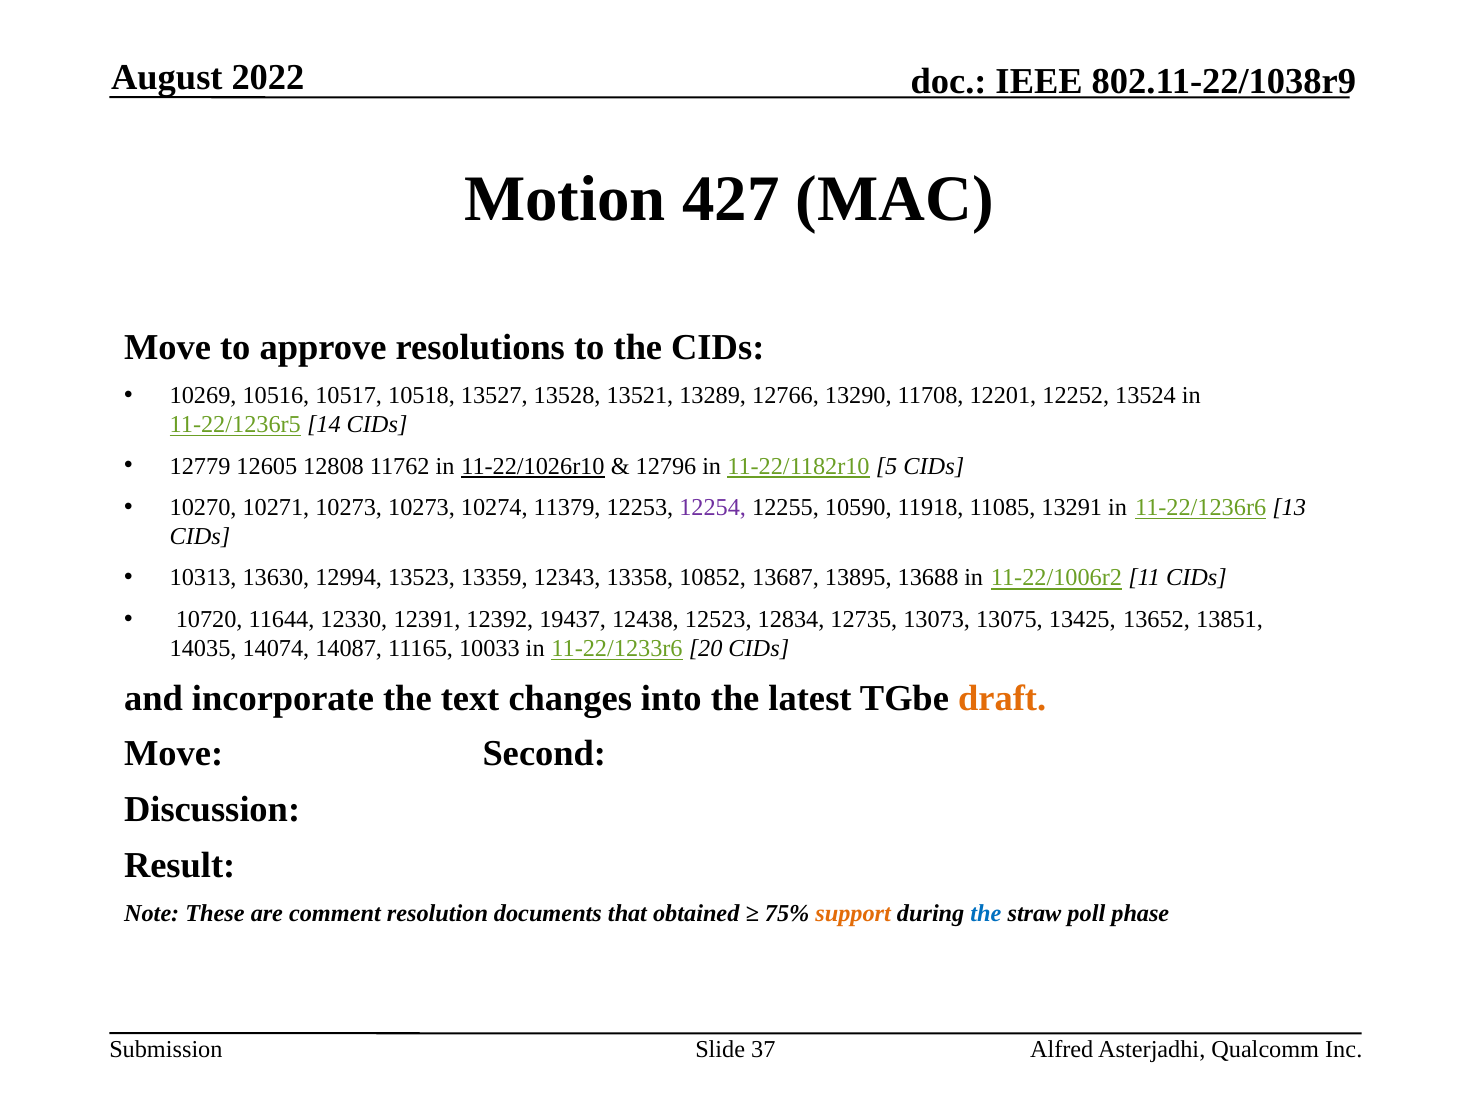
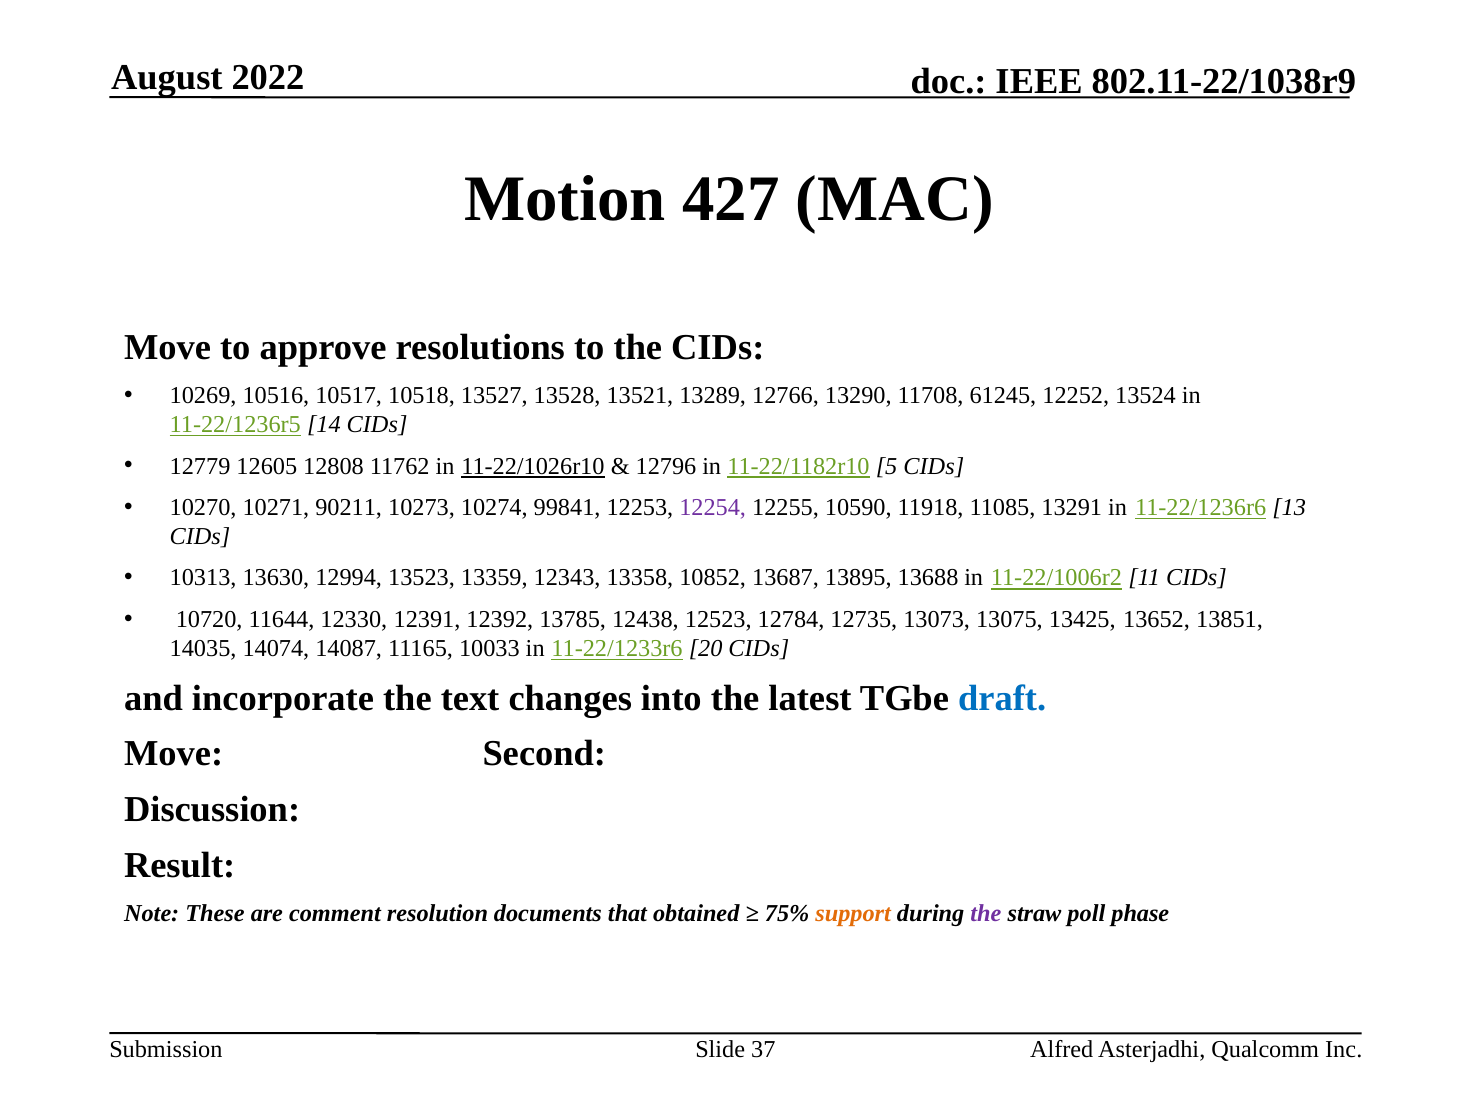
12201: 12201 -> 61245 (1003, 396)
10271 10273: 10273 -> 90211 (349, 508)
11379: 11379 -> 99841 (567, 508)
19437: 19437 -> 13785 (573, 619)
12834: 12834 -> 12784 (791, 619)
draft colour: orange -> blue (1002, 698)
the colour: blue -> purple (986, 914)
